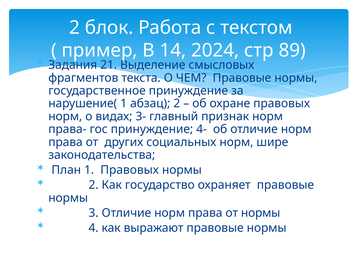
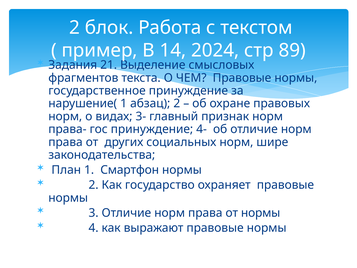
1 Правовых: Правовых -> Смартфон (130, 170)
